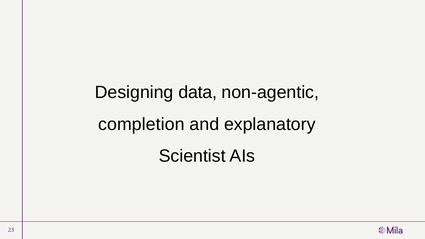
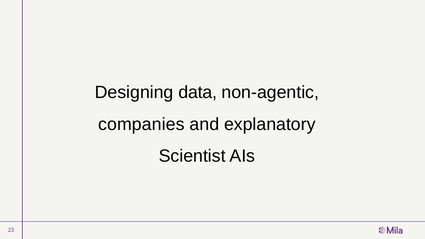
completion: completion -> companies (141, 124)
